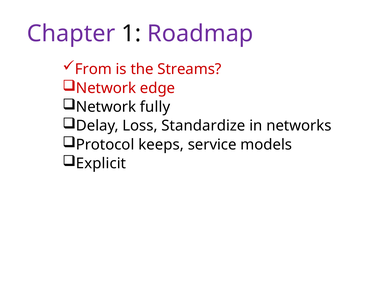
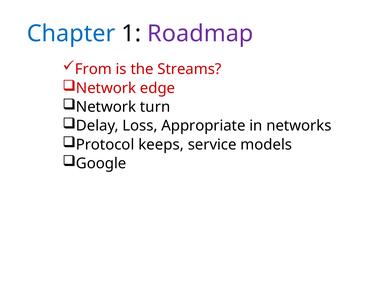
Chapter colour: purple -> blue (71, 34)
fully: fully -> turn (155, 107)
Standardize: Standardize -> Appropriate (203, 126)
Explicit: Explicit -> Google (101, 163)
